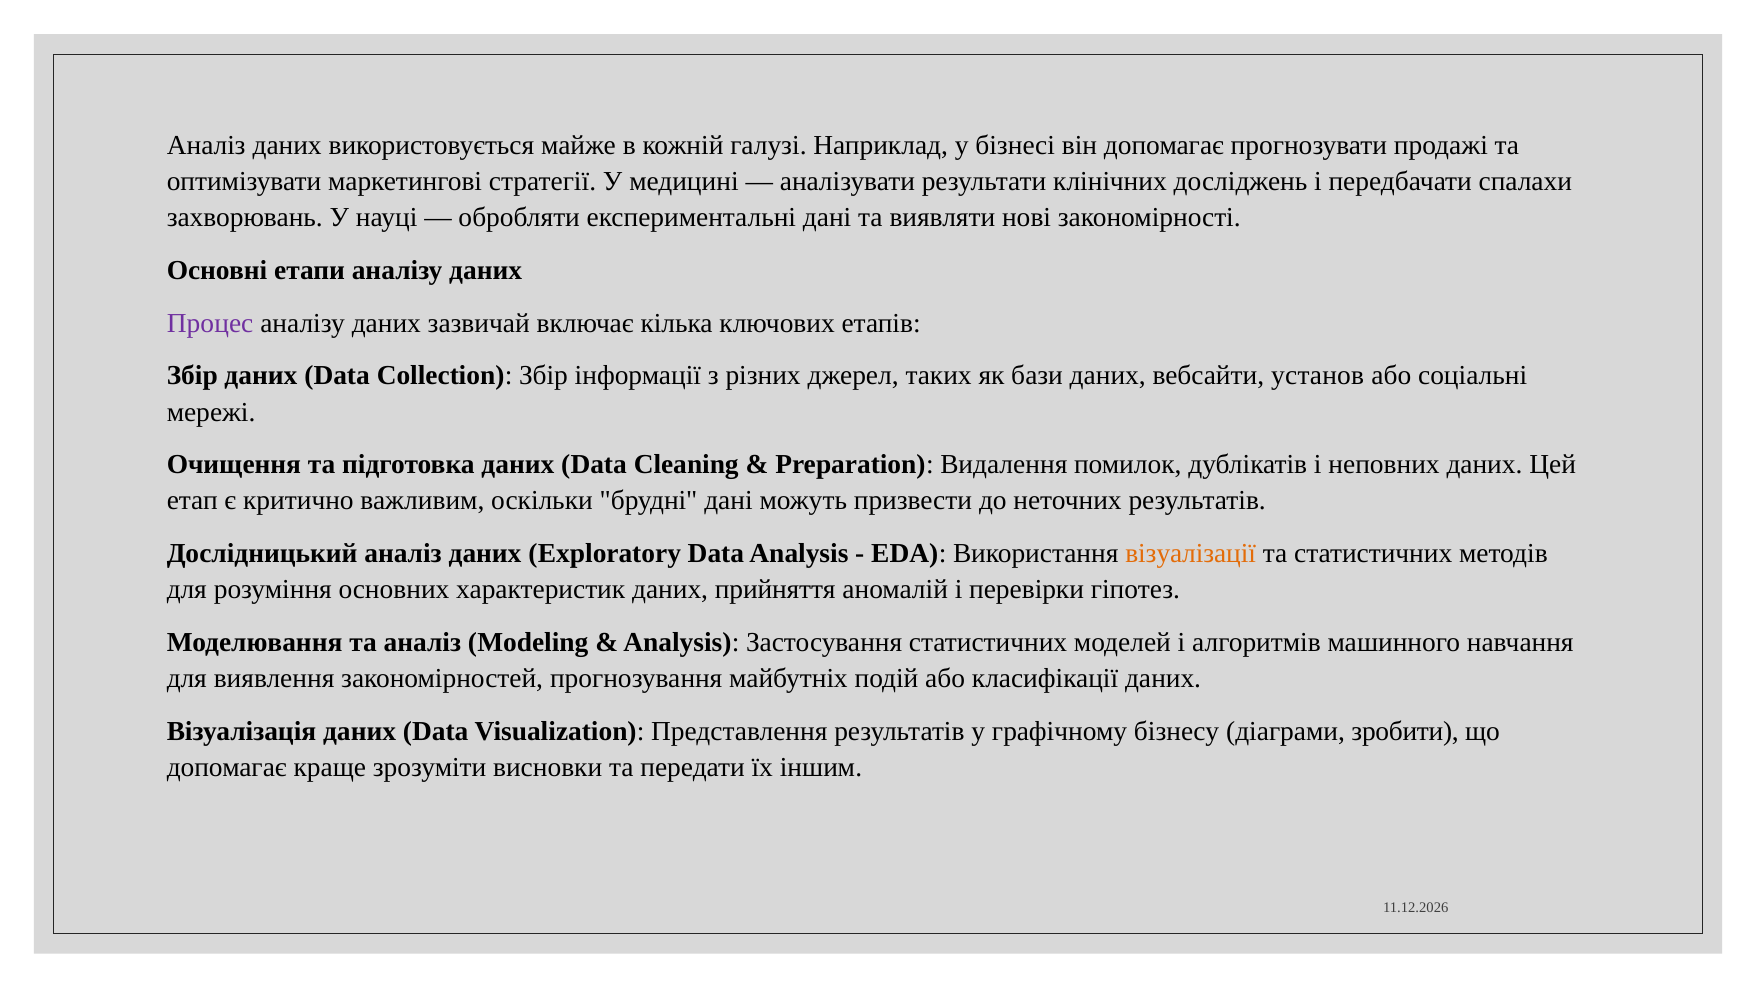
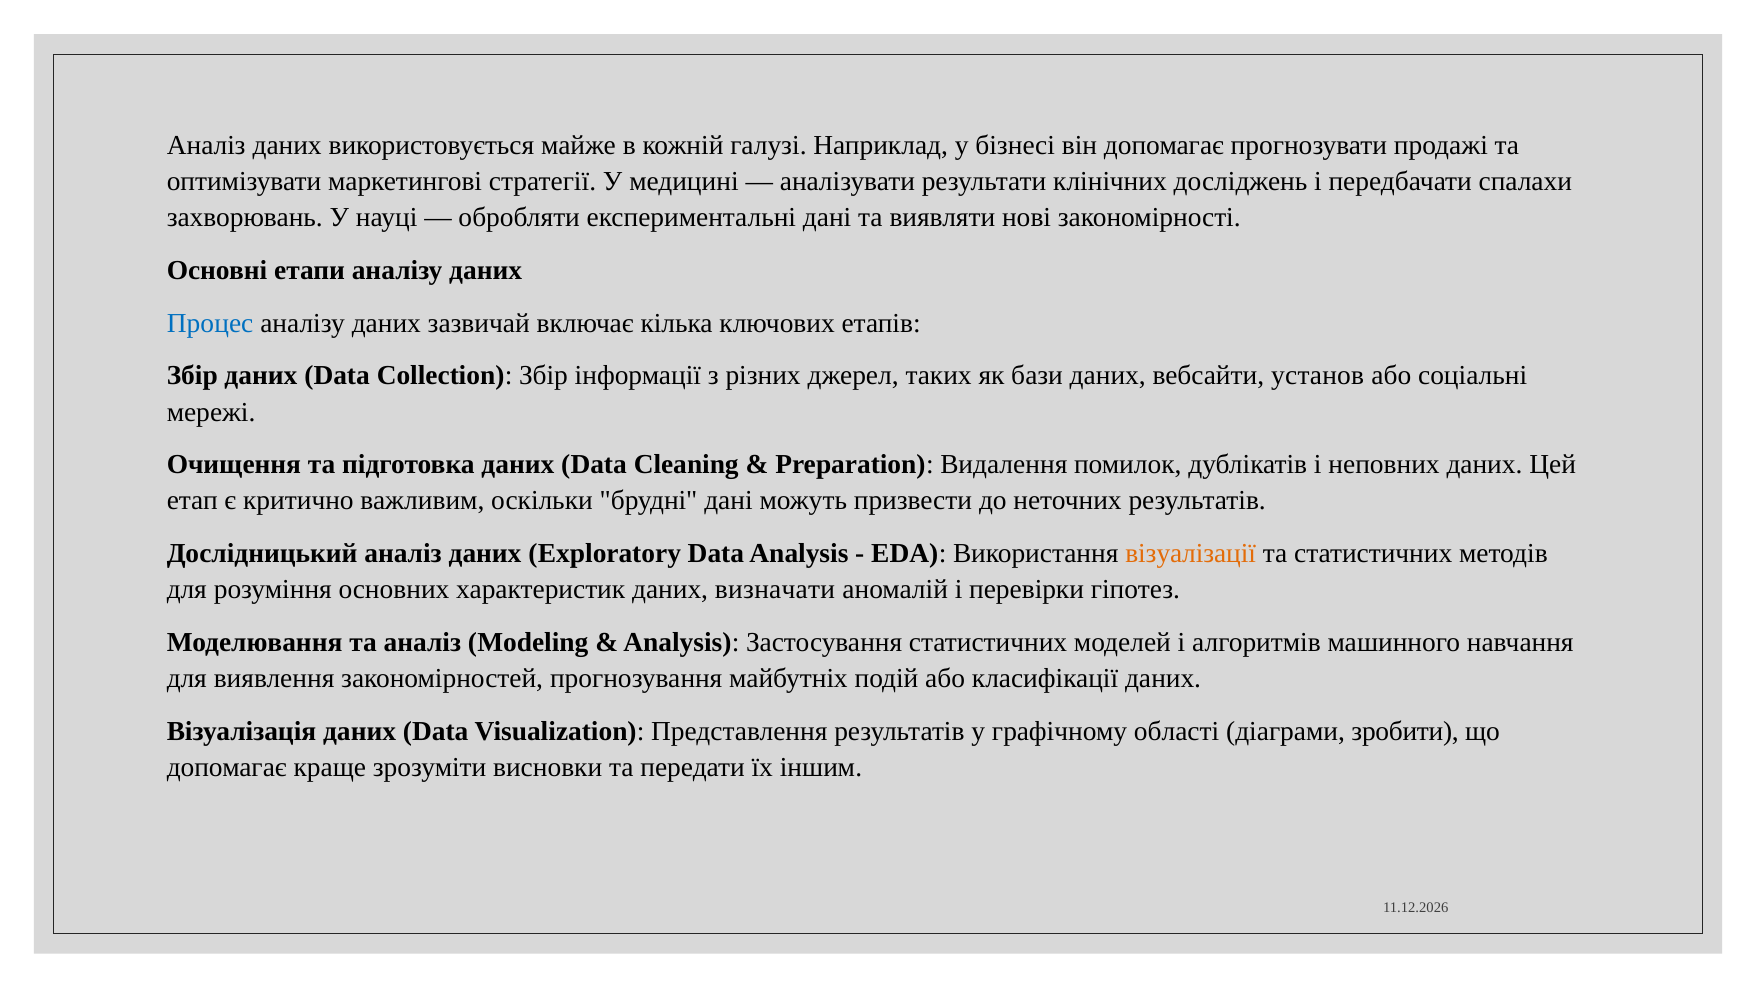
Процес colour: purple -> blue (210, 323)
прийняття: прийняття -> визначати (775, 590)
бізнесу: бізнесу -> області (1177, 731)
